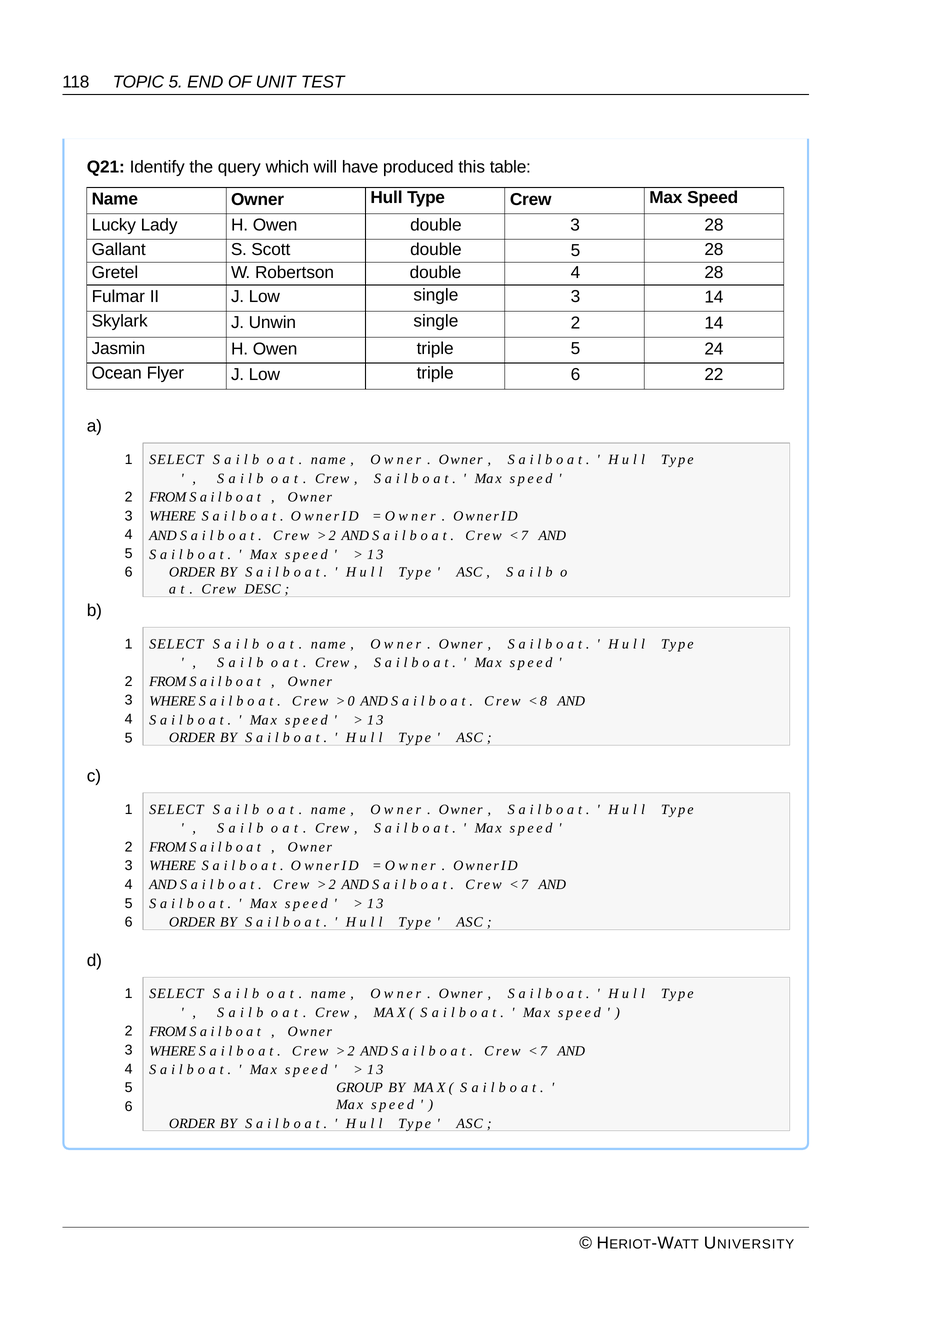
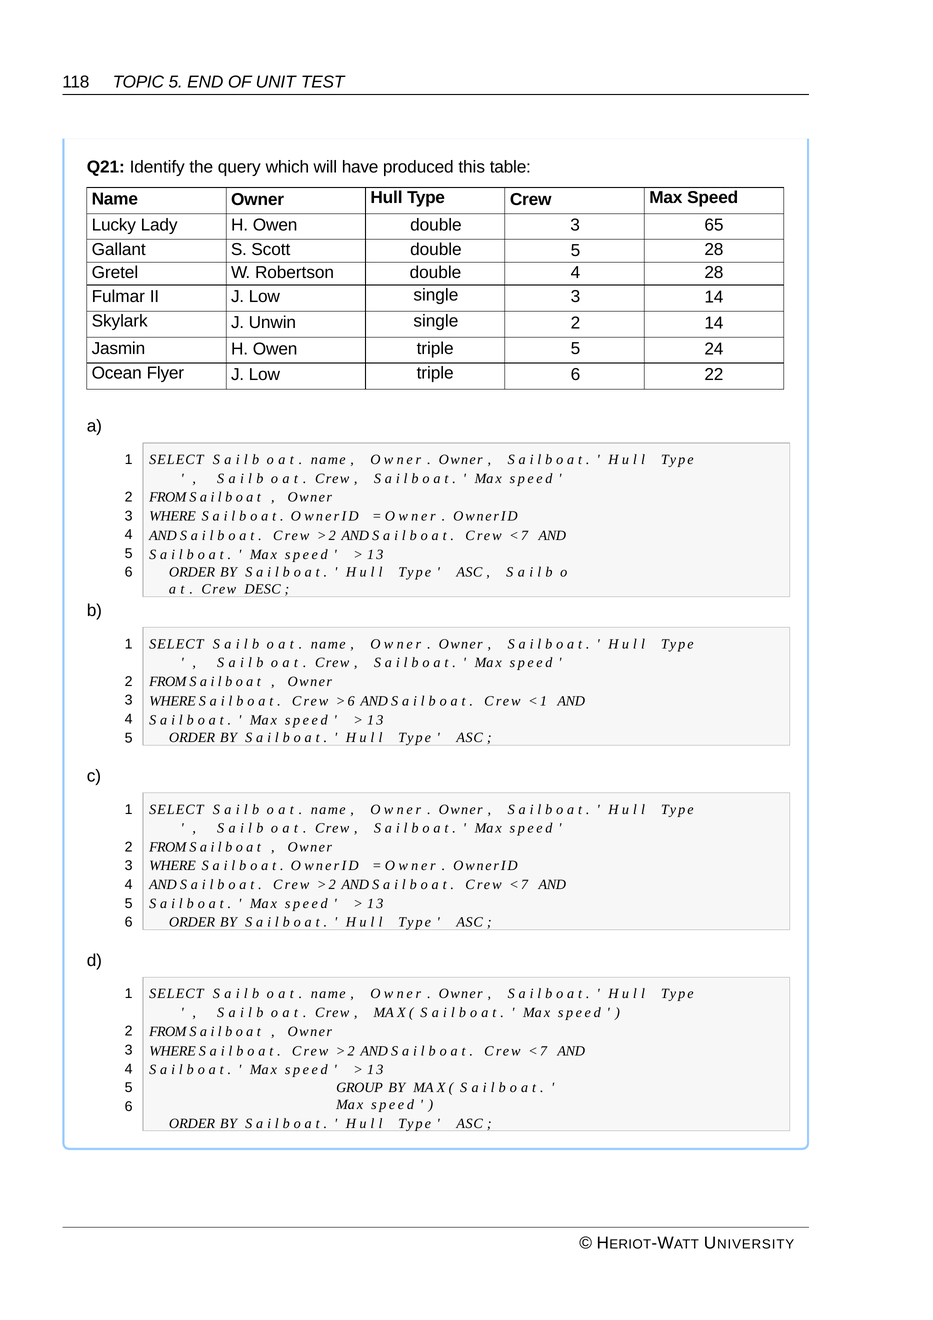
3 28: 28 -> 65 (714, 225)
0: 0 -> 6 (351, 701)
8: 8 -> 1 (543, 701)
